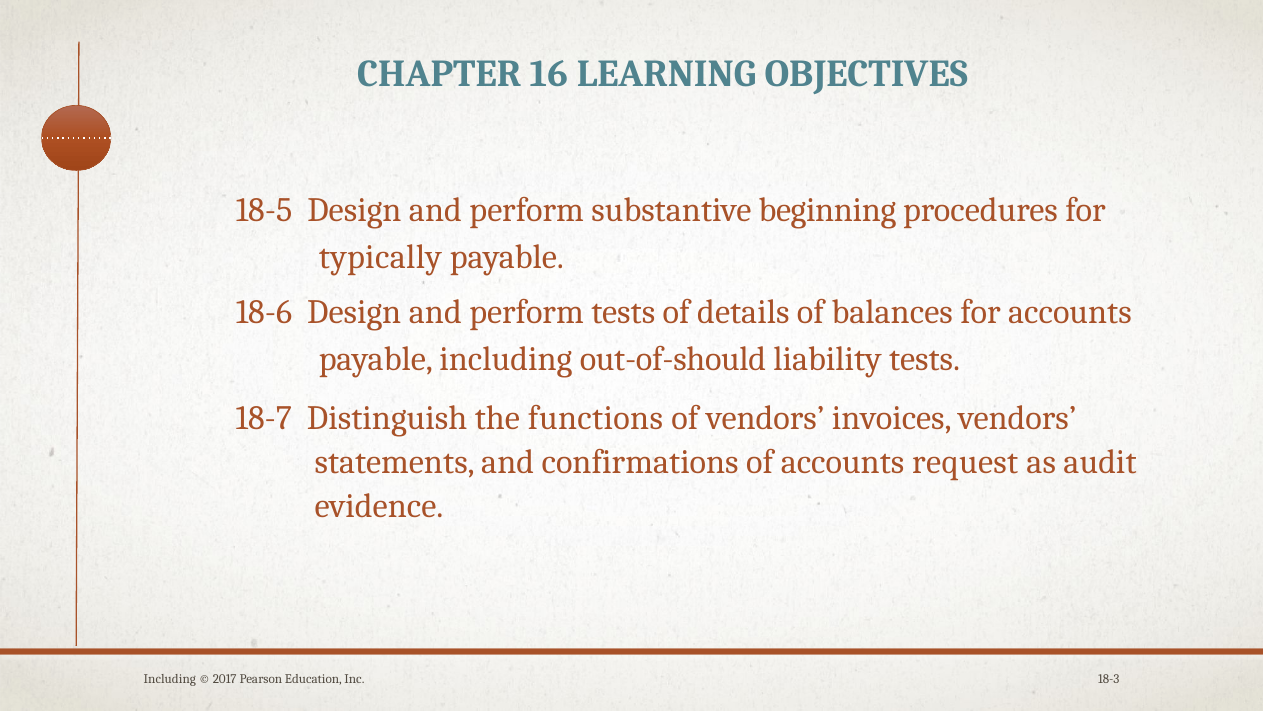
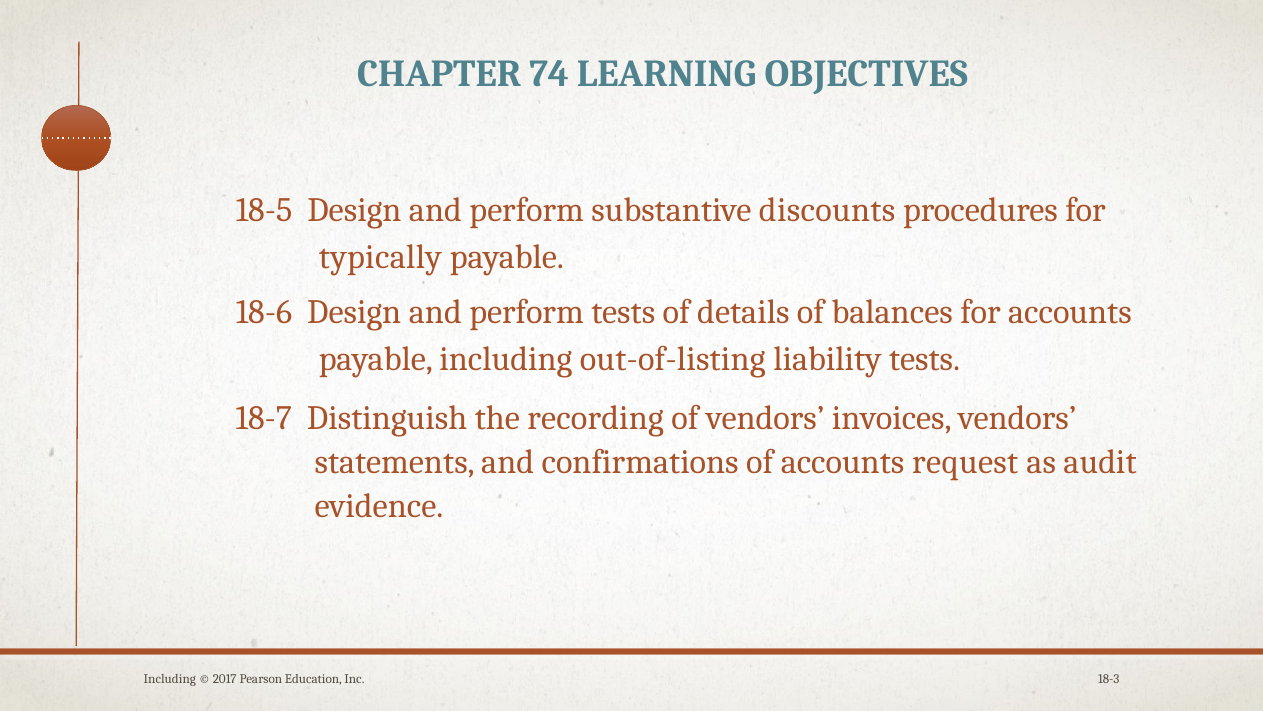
16: 16 -> 74 (549, 74)
beginning: beginning -> discounts (827, 210)
out-of-should: out-of-should -> out-of-listing (673, 359)
functions: functions -> recording (596, 418)
